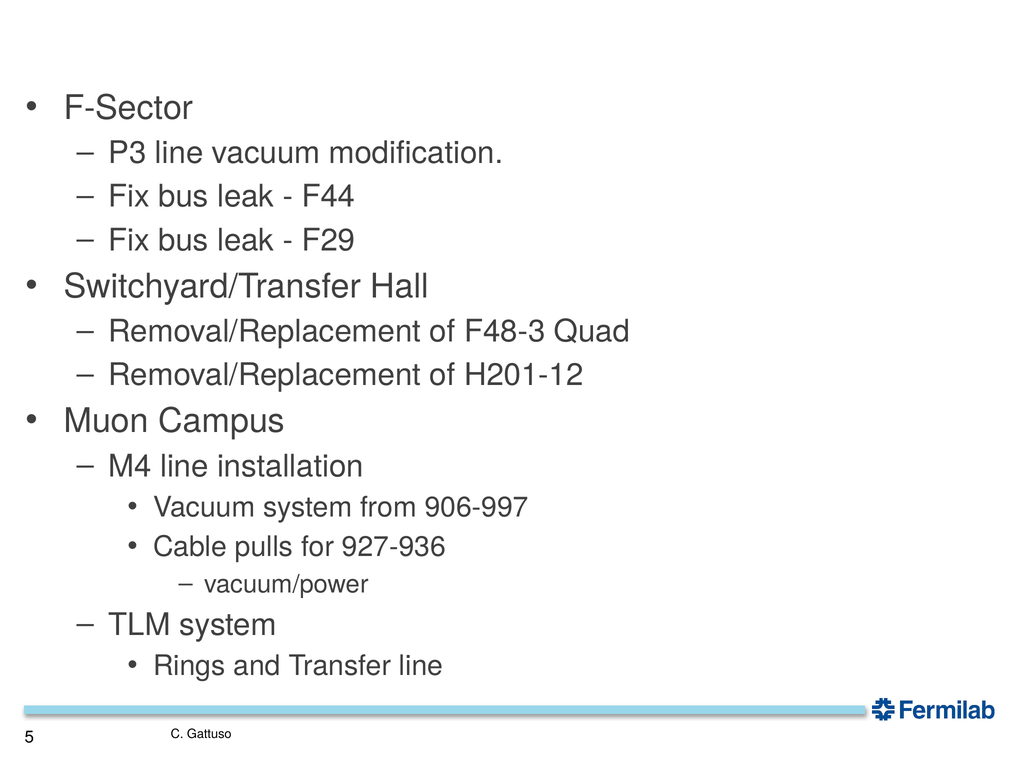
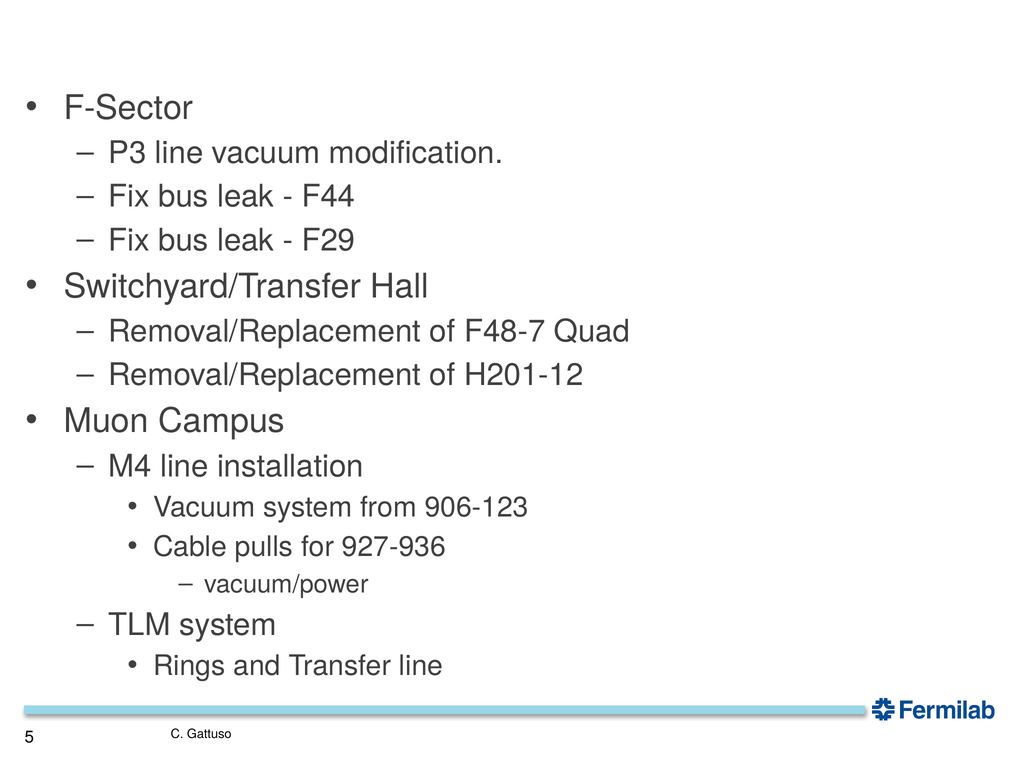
F48-3: F48-3 -> F48-7 (505, 331)
906-997: 906-997 -> 906-123 (477, 507)
